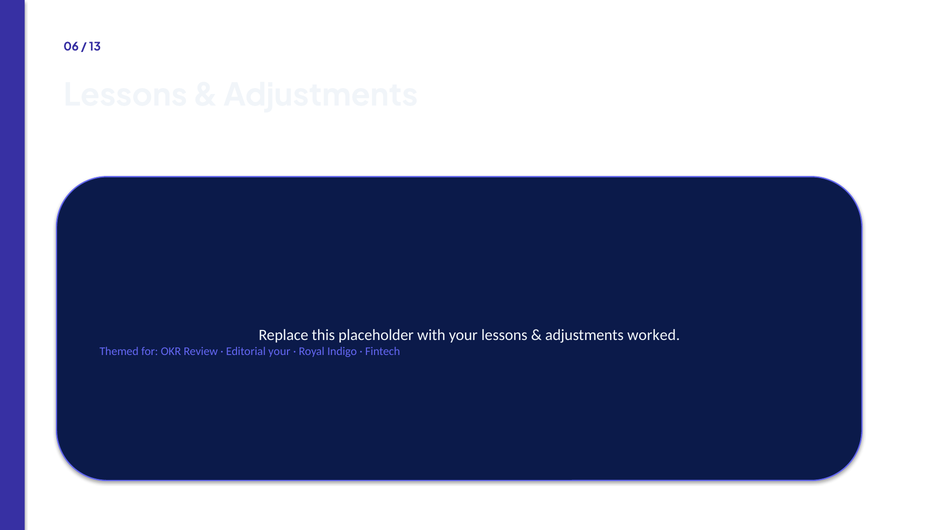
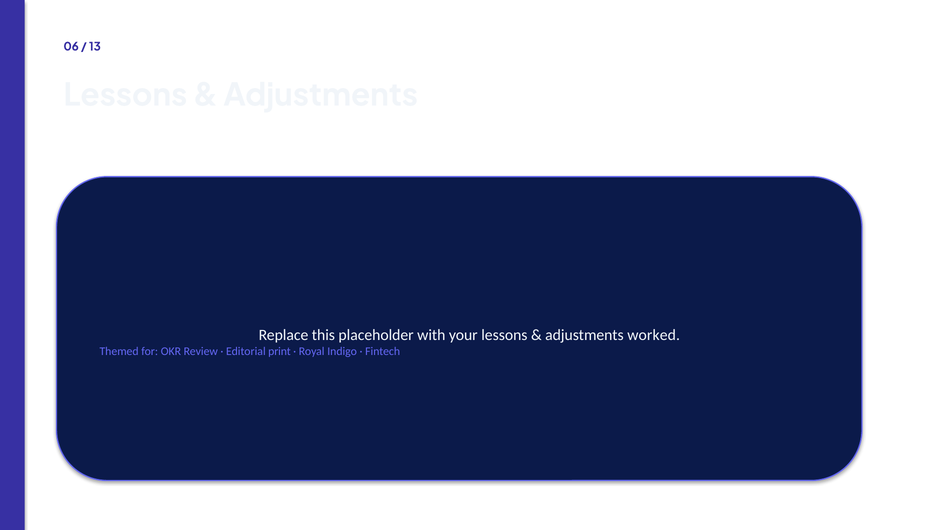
Editorial your: your -> print (280, 351)
